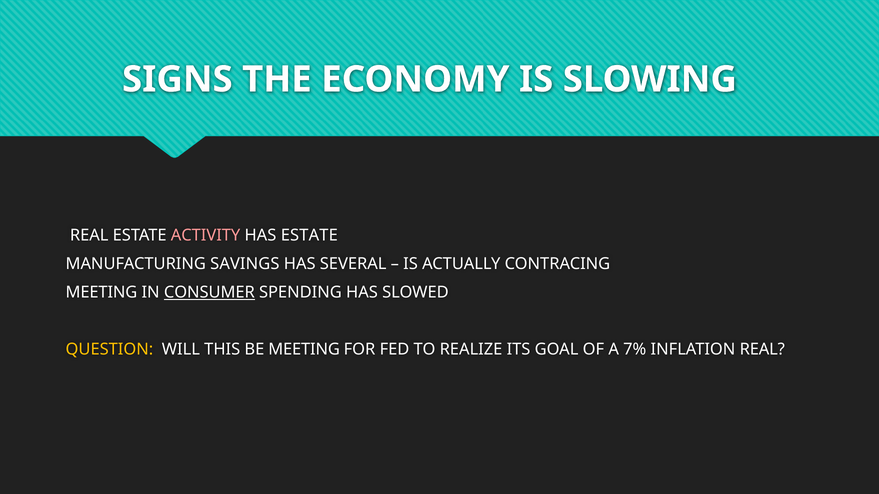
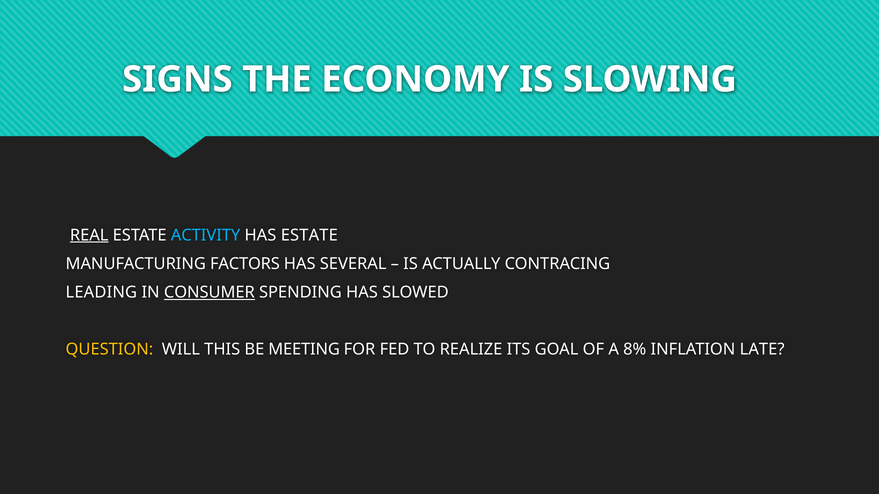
REAL underline: none -> present (89, 235)
ACTIVITY colour: pink -> light blue (206, 235)
SAVINGS: SAVINGS -> FACTORS (245, 264)
MEETING: MEETING -> LEADING (101, 292)
7%: 7% -> 8% (635, 350)
INFLATION REAL: REAL -> LATE (762, 350)
